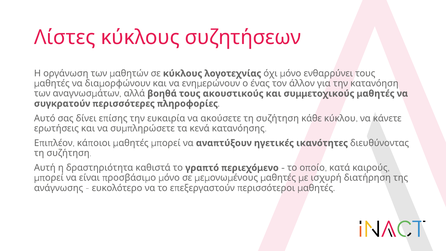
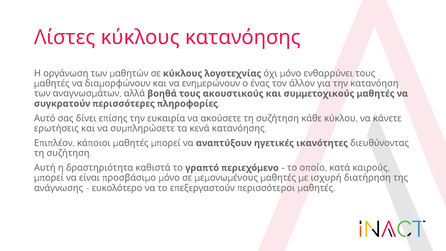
κύκλους συζητήσεων: συζητήσεων -> κατανόησης (243, 37)
